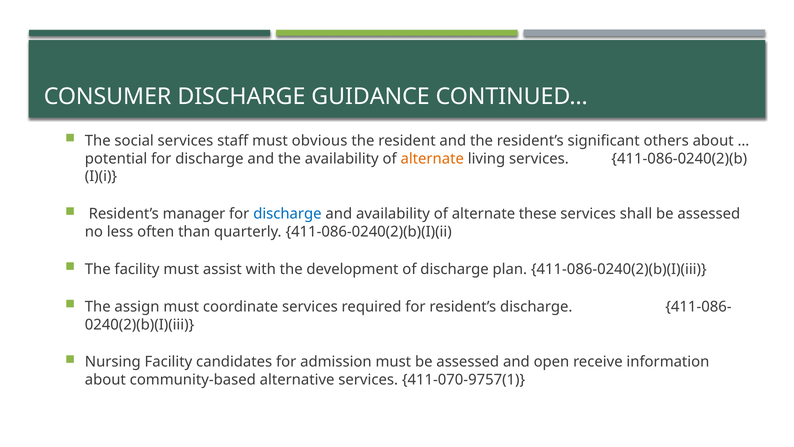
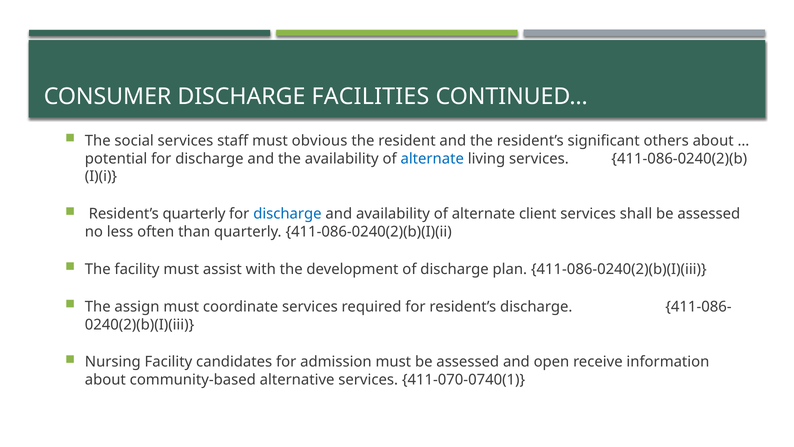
GUIDANCE: GUIDANCE -> FACILITIES (370, 96)
alternate colour: orange -> blue (432, 159)
Resident’s manager: manager -> quarterly (194, 214)
these: these -> client (538, 214)
411-070-9757(1: 411-070-9757(1 -> 411-070-0740(1 (464, 380)
